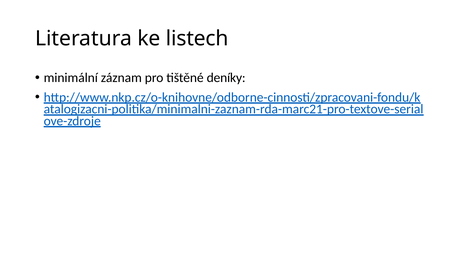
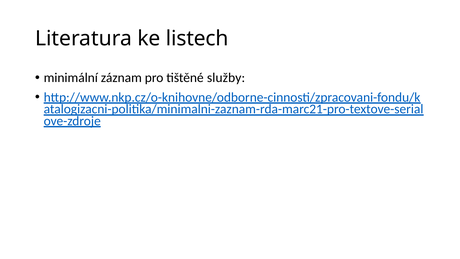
deníky: deníky -> služby (226, 78)
